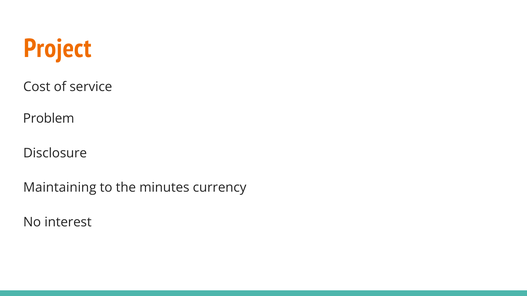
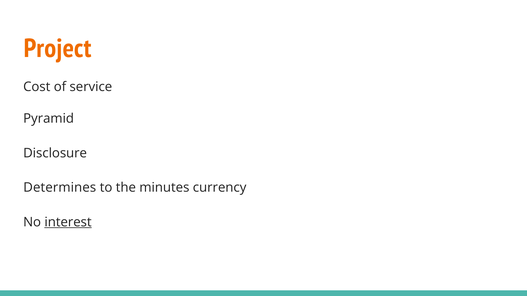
Problem: Problem -> Pyramid (49, 119)
Maintaining: Maintaining -> Determines (60, 188)
interest underline: none -> present (68, 222)
